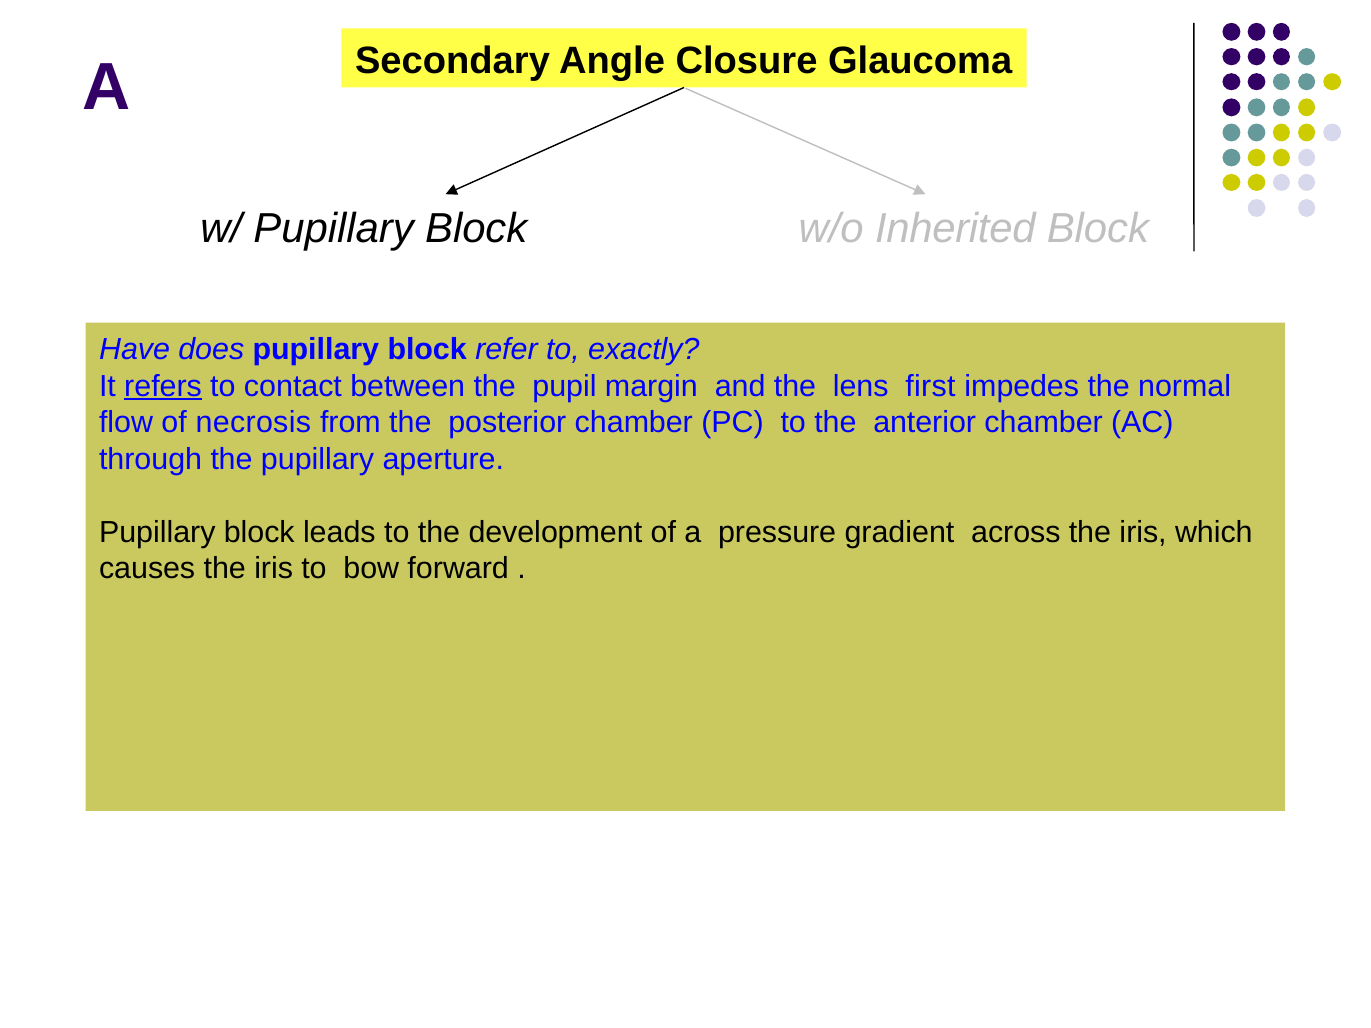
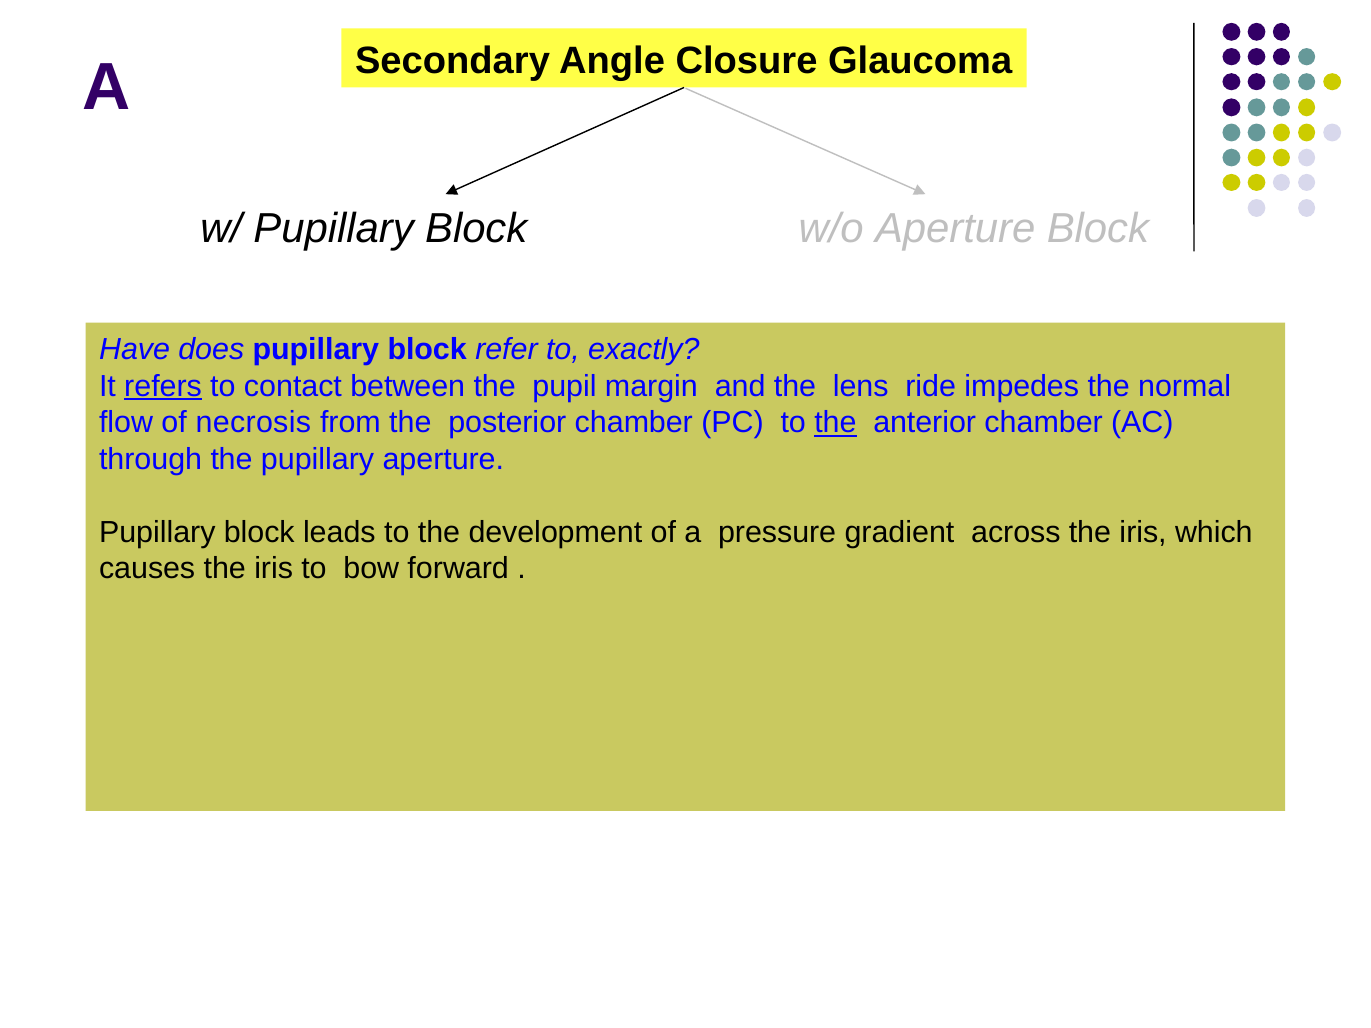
w/o Inherited: Inherited -> Aperture (955, 229)
first: first -> ride (931, 386)
the underline: none -> present (835, 423)
